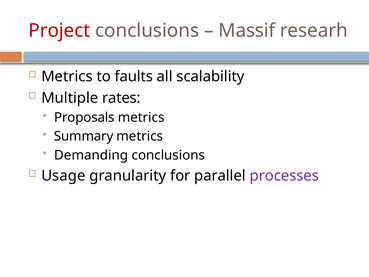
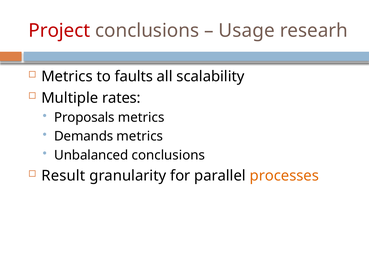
Massif: Massif -> Usage (247, 31)
Summary: Summary -> Demands (84, 136)
Demanding: Demanding -> Unbalanced (91, 155)
Usage: Usage -> Result (63, 176)
processes colour: purple -> orange (284, 176)
